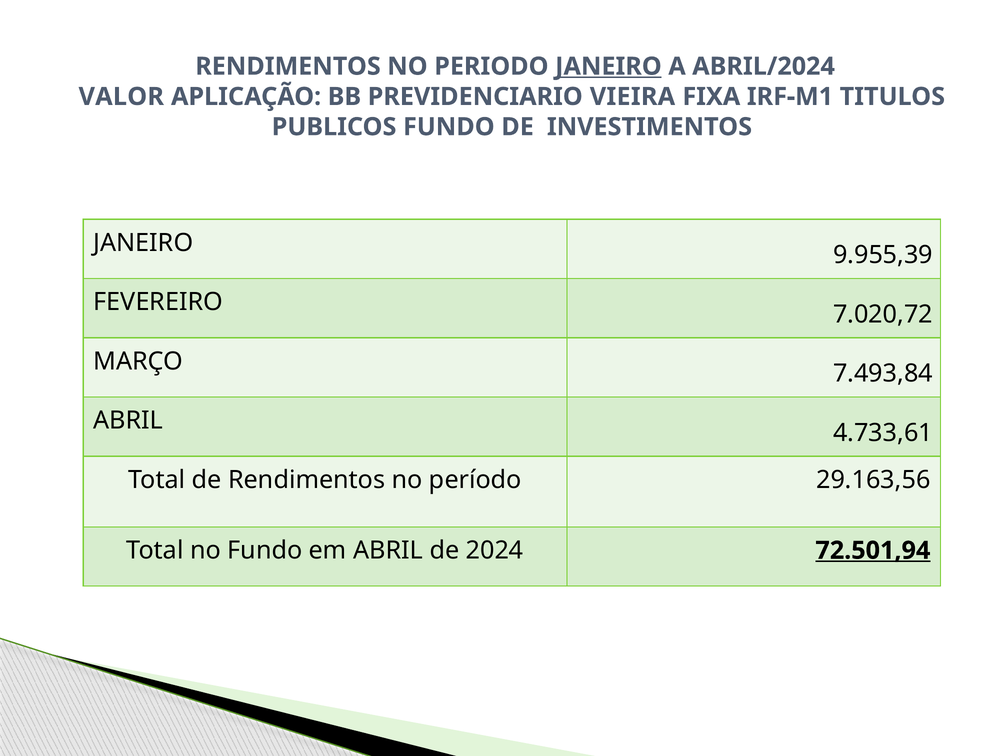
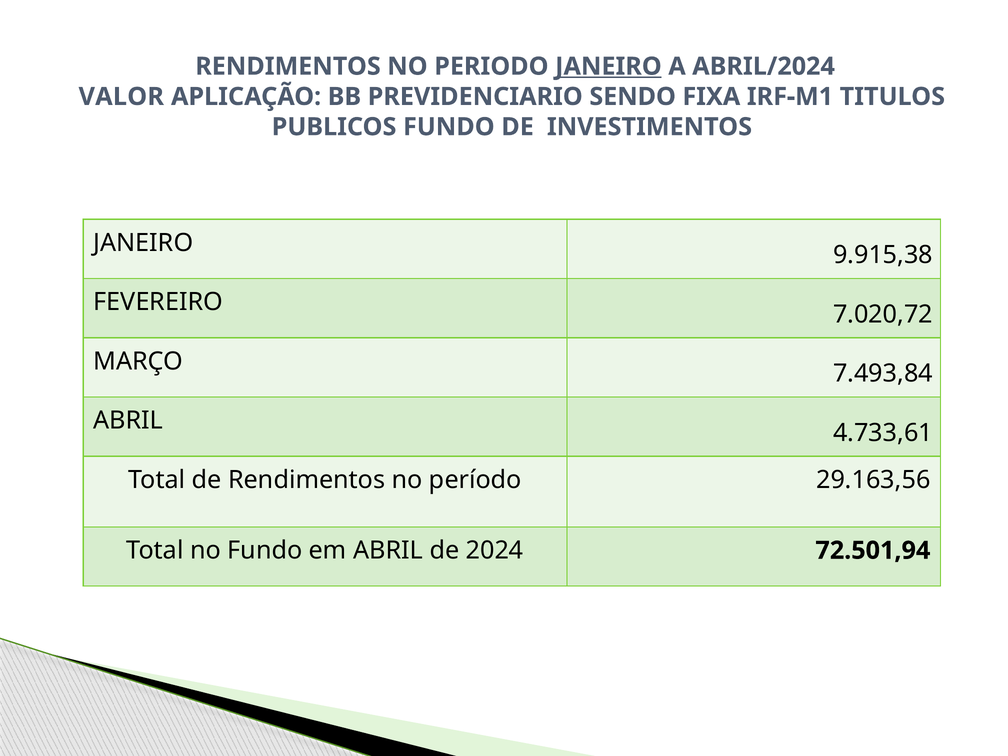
VIEIRA: VIEIRA -> SENDO (633, 97)
9.955,39: 9.955,39 -> 9.915,38 (883, 255)
72.501,94 underline: present -> none (873, 550)
